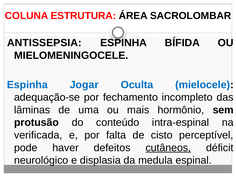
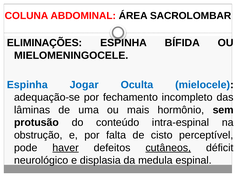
ESTRUTURA: ESTRUTURA -> ABDOMINAL (83, 16)
ANTISSEPSIA: ANTISSEPSIA -> ELIMINAÇÕES (44, 43)
verificada: verificada -> obstrução (38, 135)
haver underline: none -> present (66, 148)
